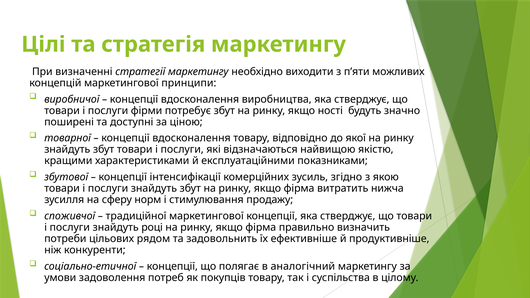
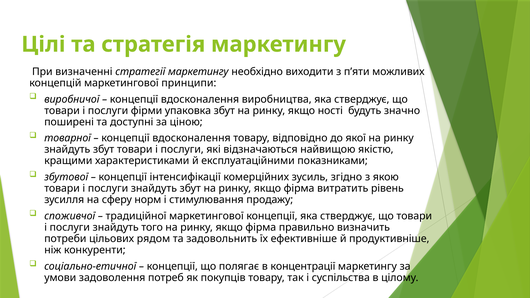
потребує: потребує -> упаковка (188, 111)
нижча: нижча -> рівень (387, 189)
році: році -> того (152, 227)
аналогічний: аналогічний -> концентрації (303, 266)
